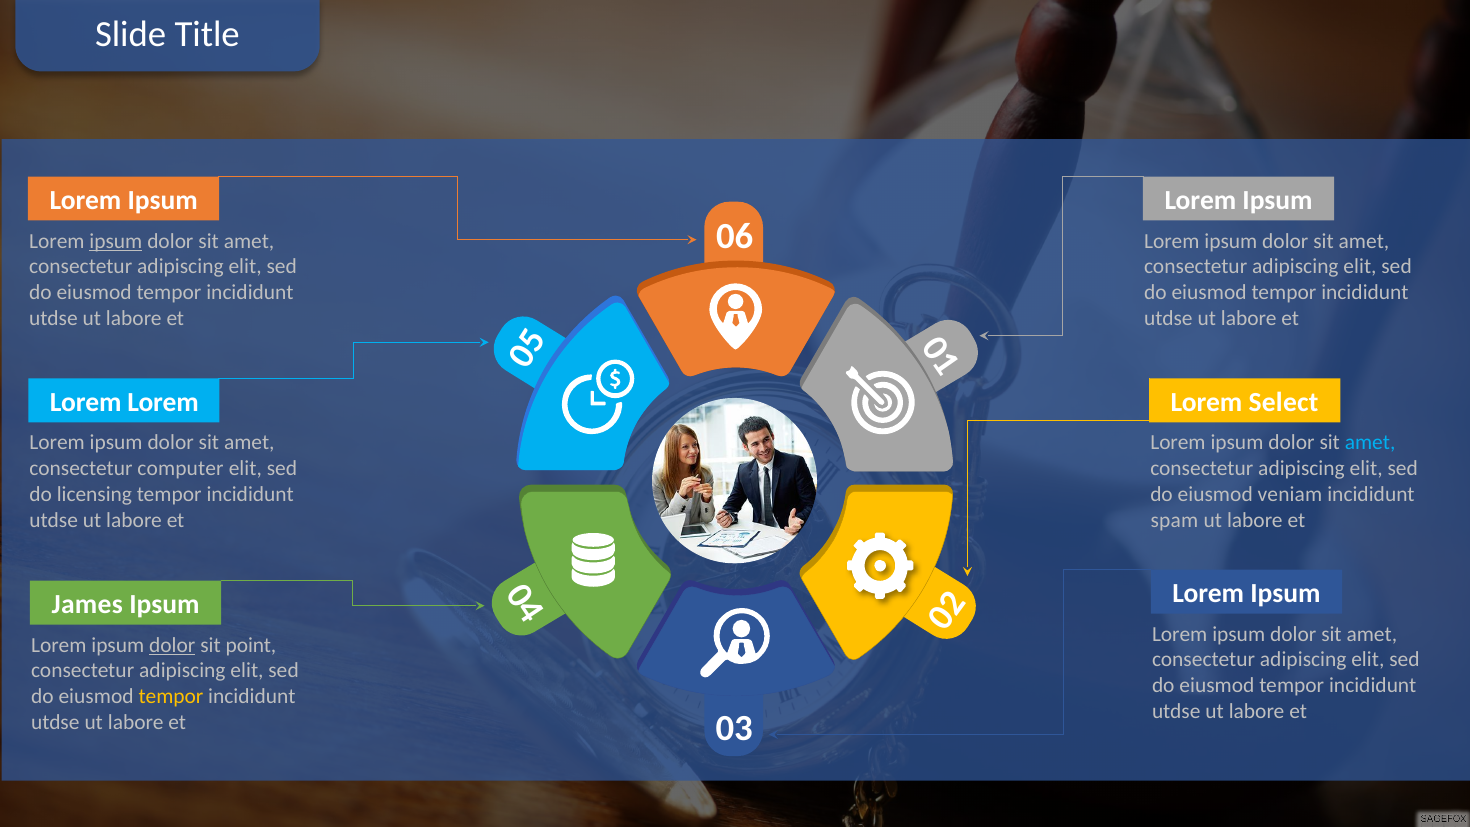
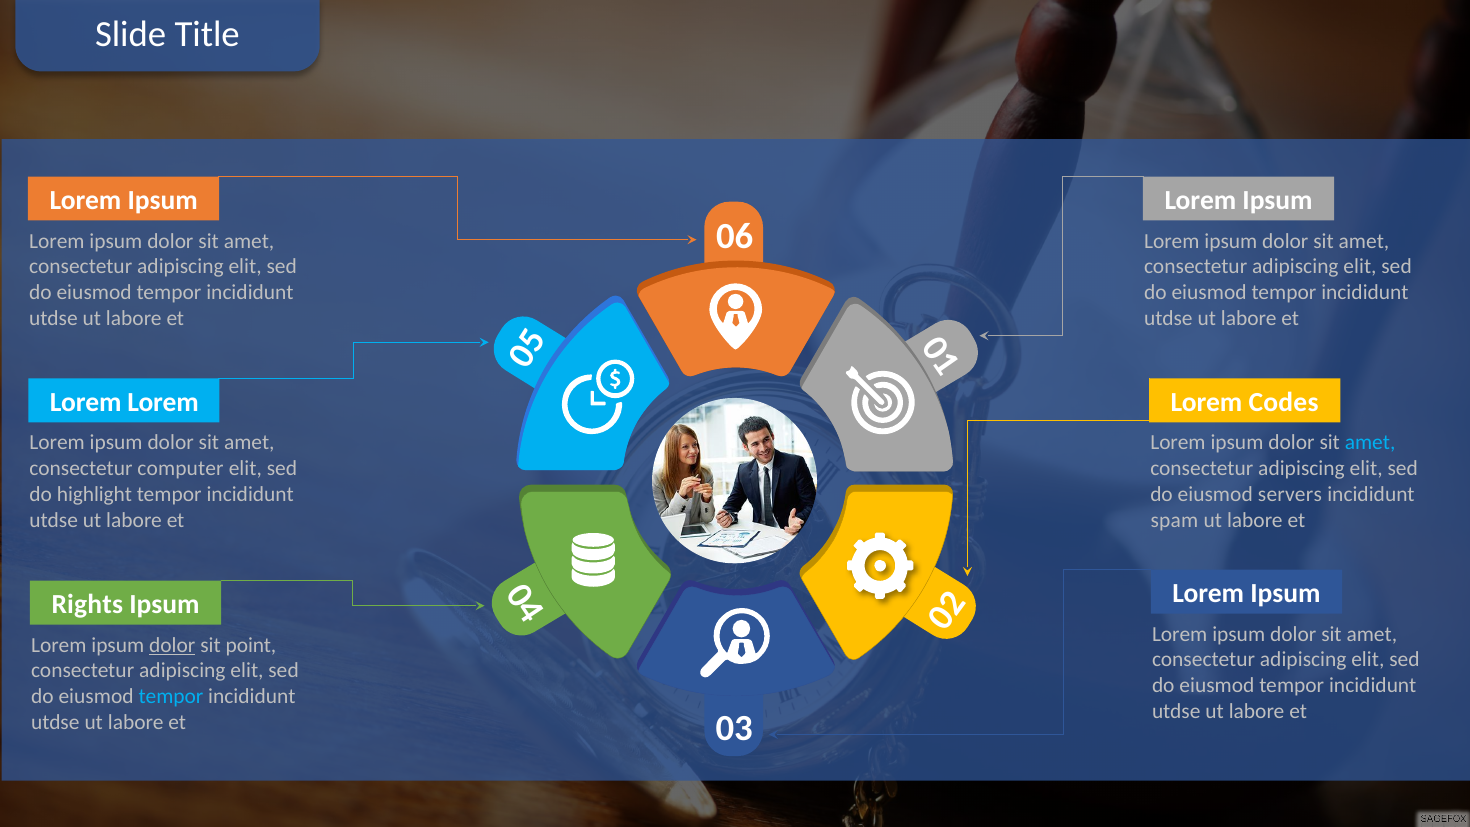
ipsum underline: present -> none (116, 241)
Select: Select -> Codes (1284, 402)
licensing: licensing -> highlight (94, 494)
veniam: veniam -> servers (1290, 494)
James: James -> Rights (87, 604)
tempor colour: yellow -> light blue (171, 696)
